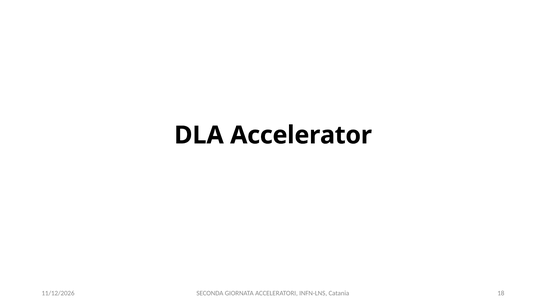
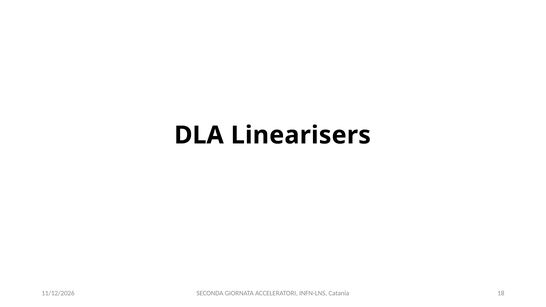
Accelerator: Accelerator -> Linearisers (301, 135)
